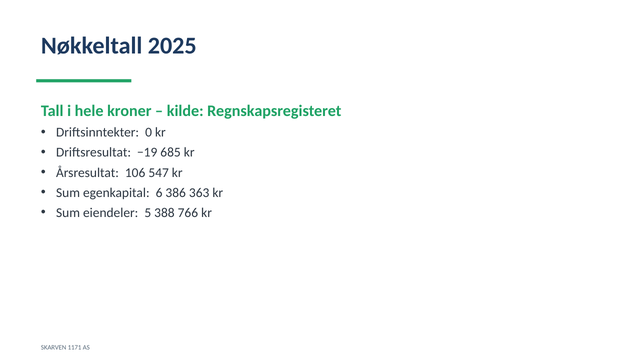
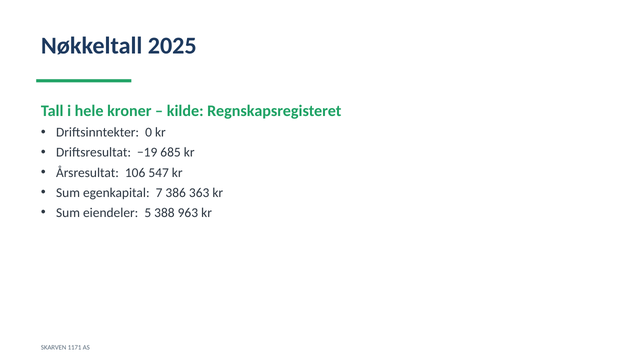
6: 6 -> 7 (159, 193)
766: 766 -> 963 (188, 213)
